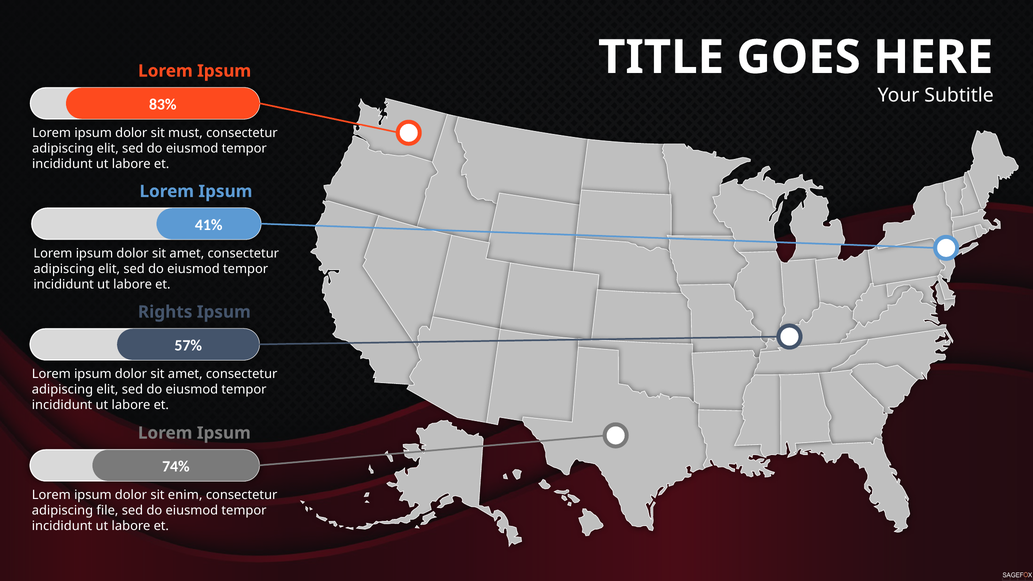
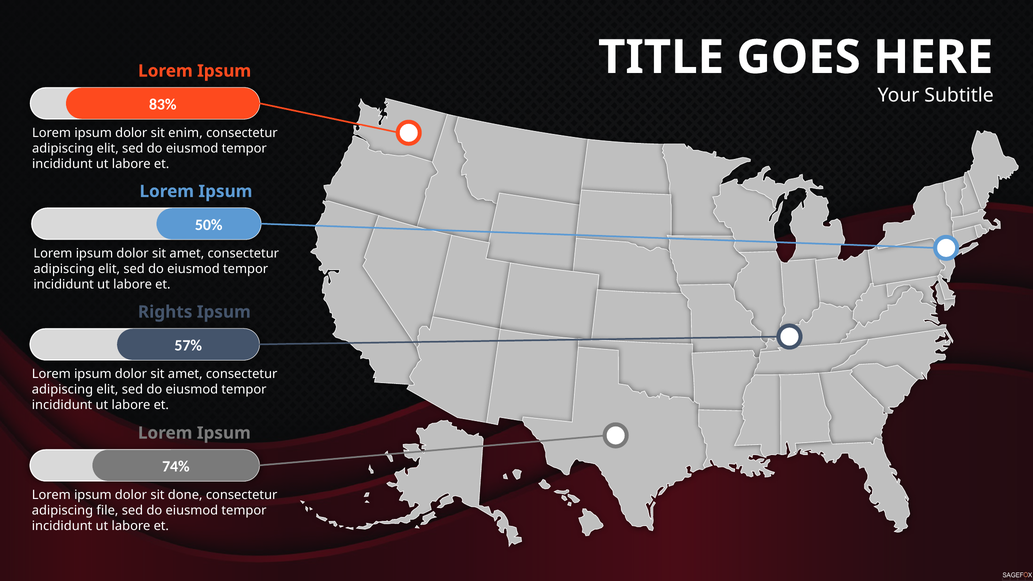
must: must -> enim (185, 133)
41%: 41% -> 50% (209, 225)
enim: enim -> done (185, 495)
